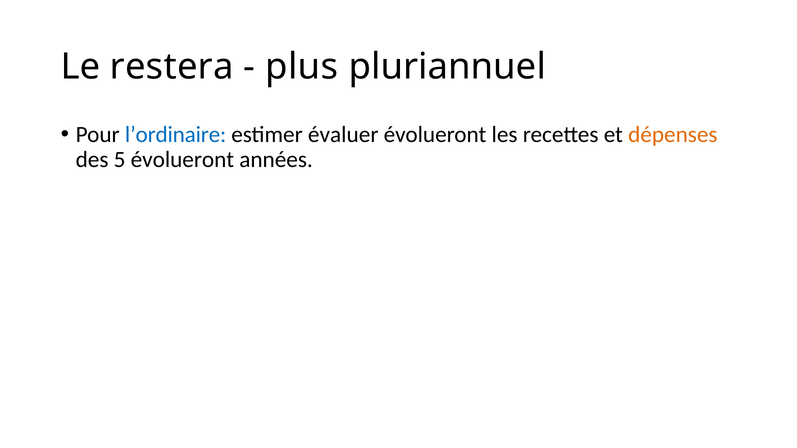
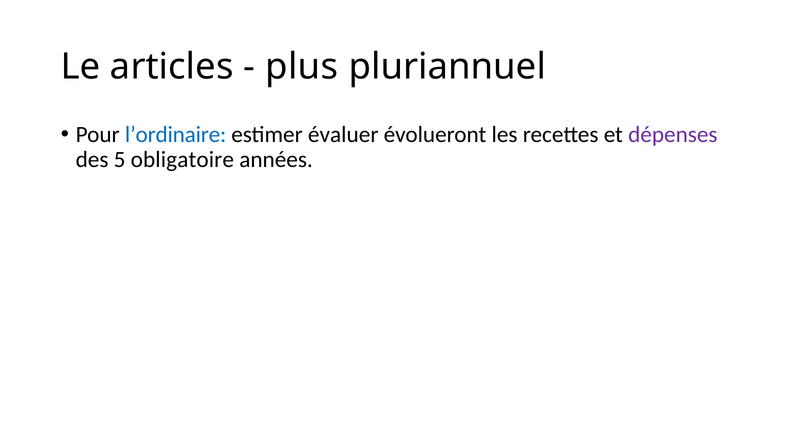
restera: restera -> articles (172, 67)
dépenses colour: orange -> purple (673, 135)
5 évolueront: évolueront -> obligatoire (182, 160)
